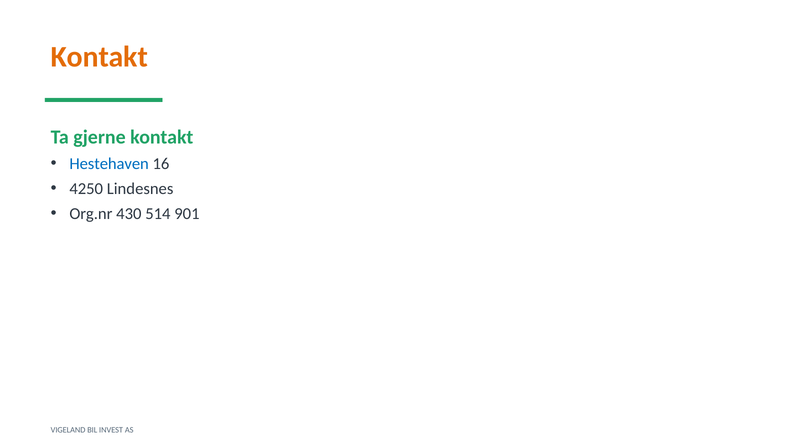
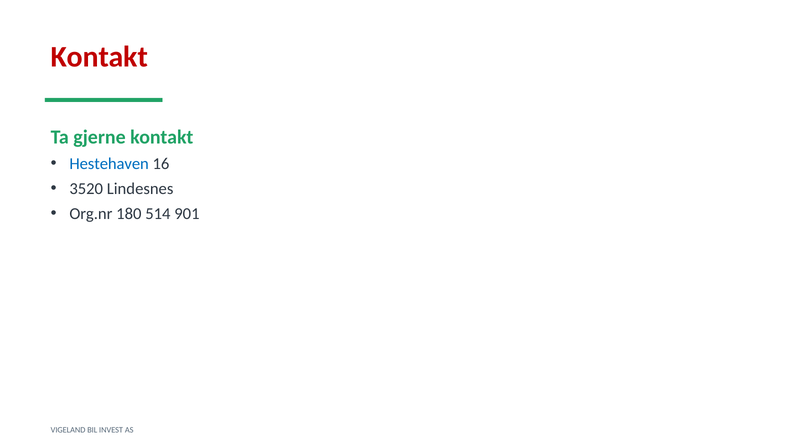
Kontakt colour: orange -> red (99, 57)
4250: 4250 -> 3520 (86, 189)
430: 430 -> 180 (129, 214)
